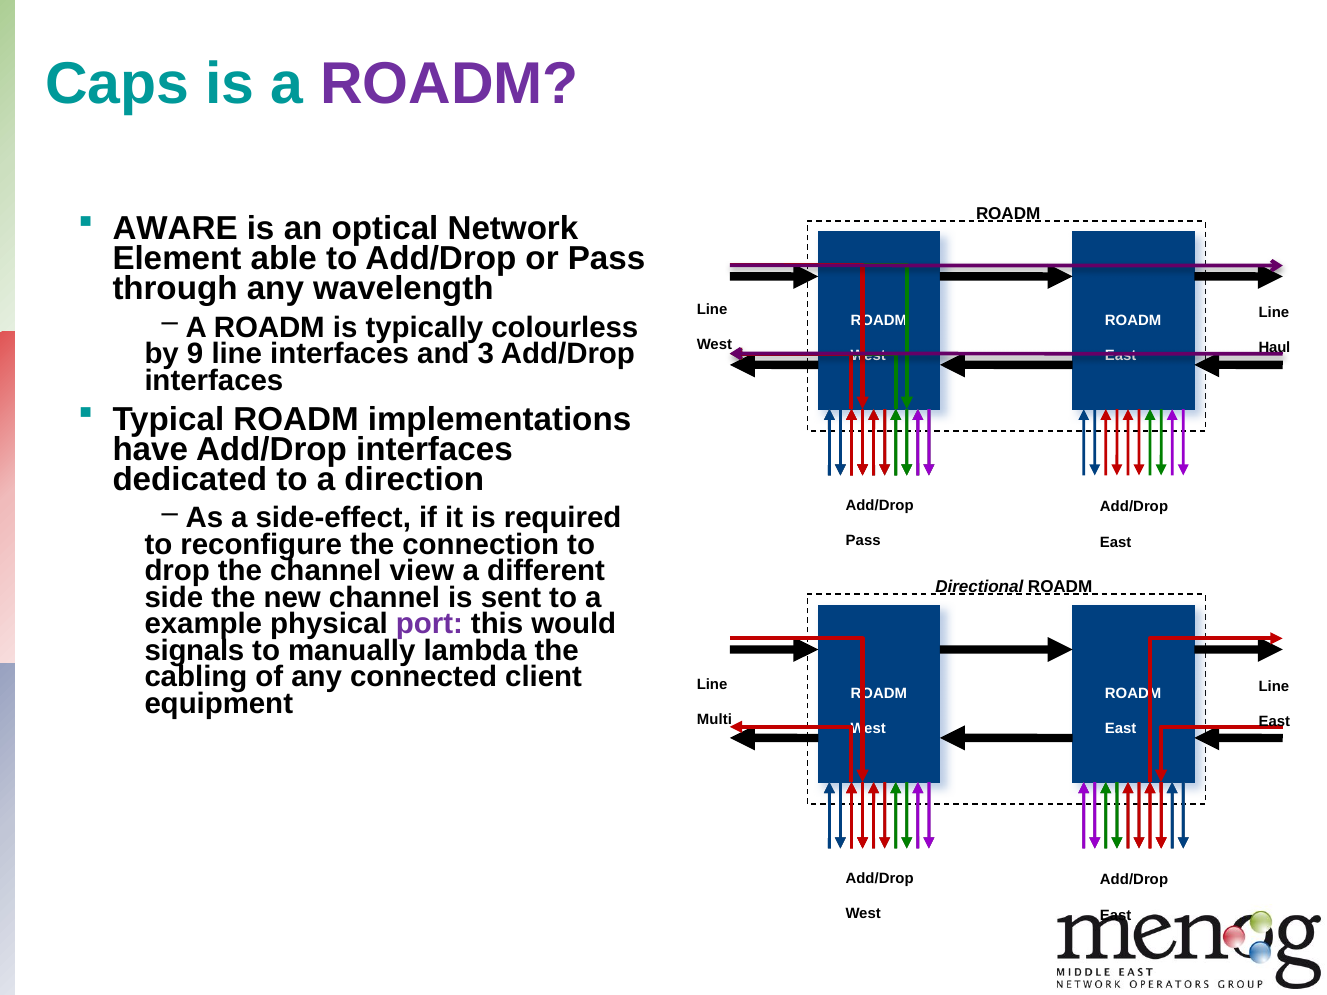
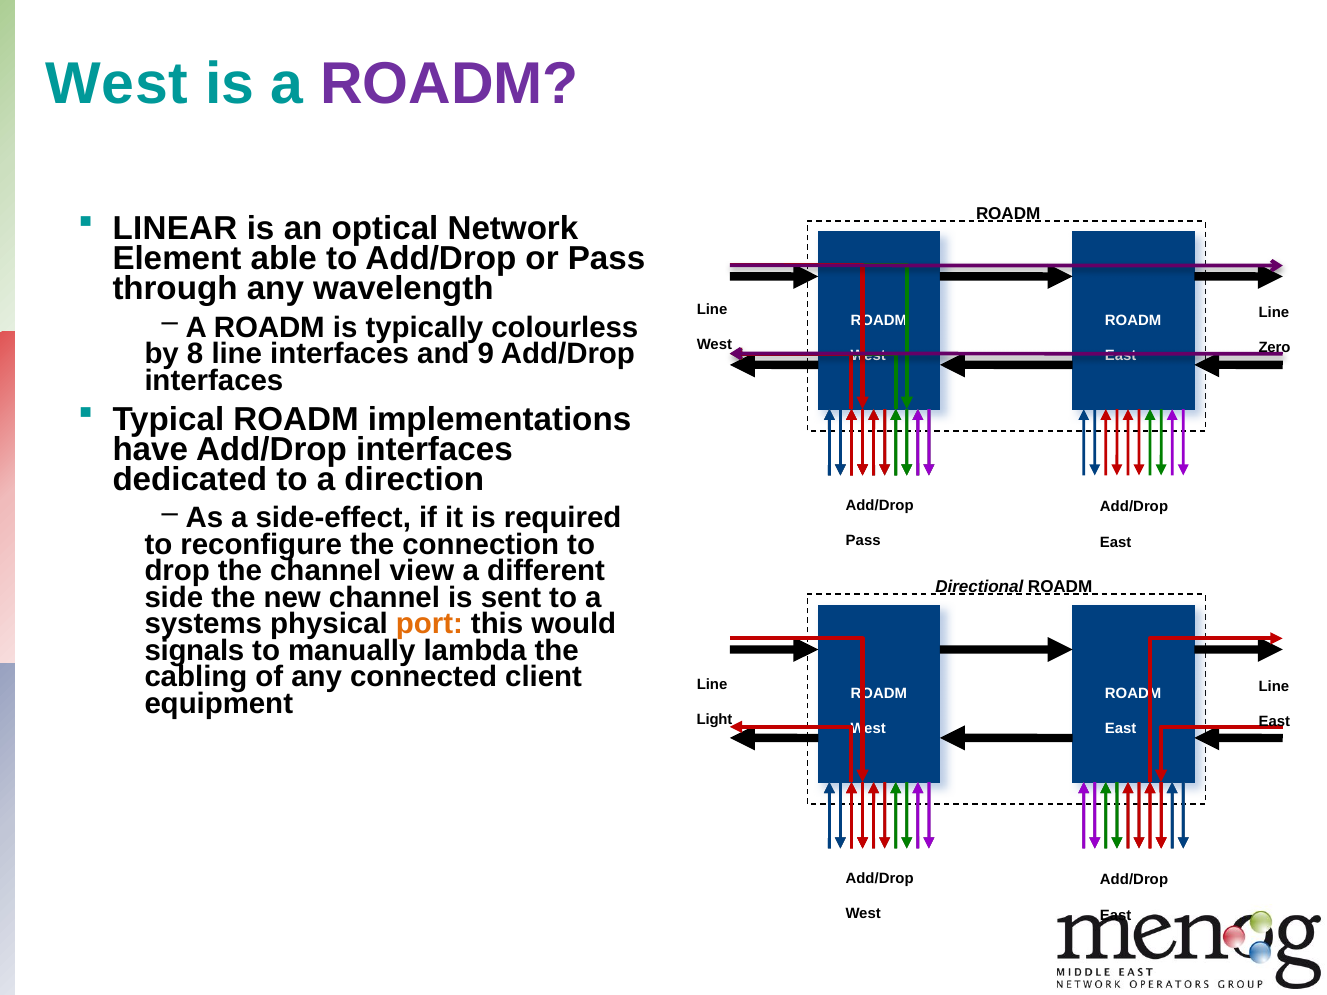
Caps: Caps -> West (117, 84)
AWARE: AWARE -> LINEAR (175, 229)
9: 9 -> 8 (195, 354)
3: 3 -> 9 (486, 354)
Haul: Haul -> Zero (1274, 348)
example: example -> systems (203, 624)
port colour: purple -> orange (429, 624)
Multi: Multi -> Light (715, 720)
